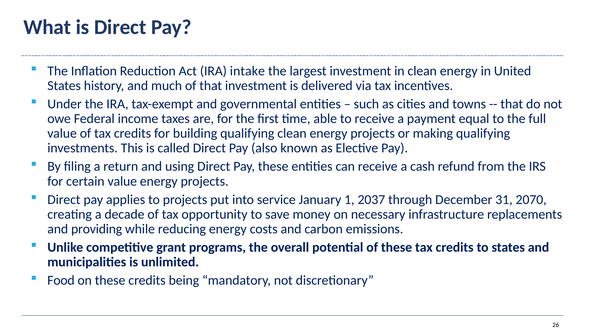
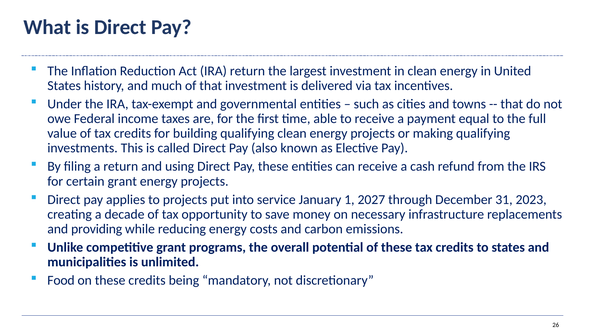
IRA intake: intake -> return (247, 71)
certain value: value -> grant (122, 181)
2037: 2037 -> 2027 (371, 200)
2070: 2070 -> 2023 (531, 200)
